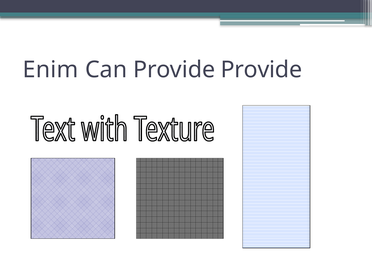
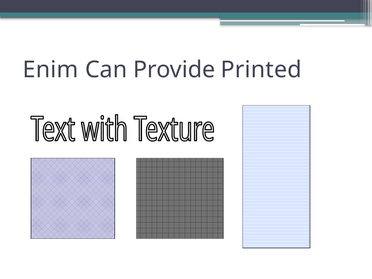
Provide Provide: Provide -> Printed (261, 70)
